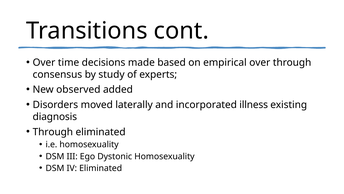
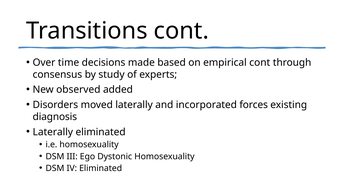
empirical over: over -> cont (260, 62)
illness: illness -> forces (254, 105)
Through: Through -> Laterally (53, 132)
